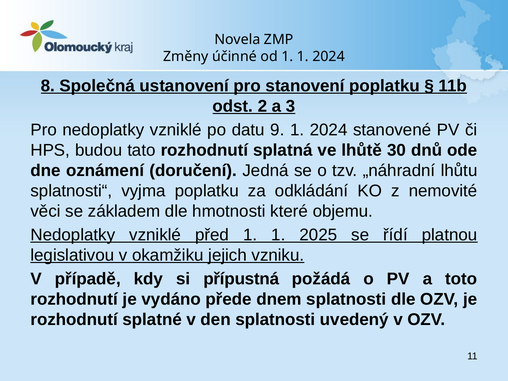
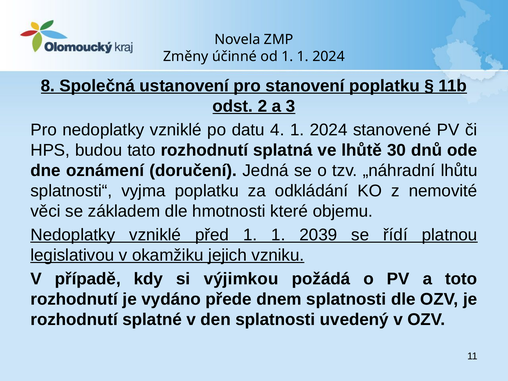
9: 9 -> 4 (277, 130)
2025: 2025 -> 2039 (318, 235)
přípustná: přípustná -> výjimkou (241, 279)
